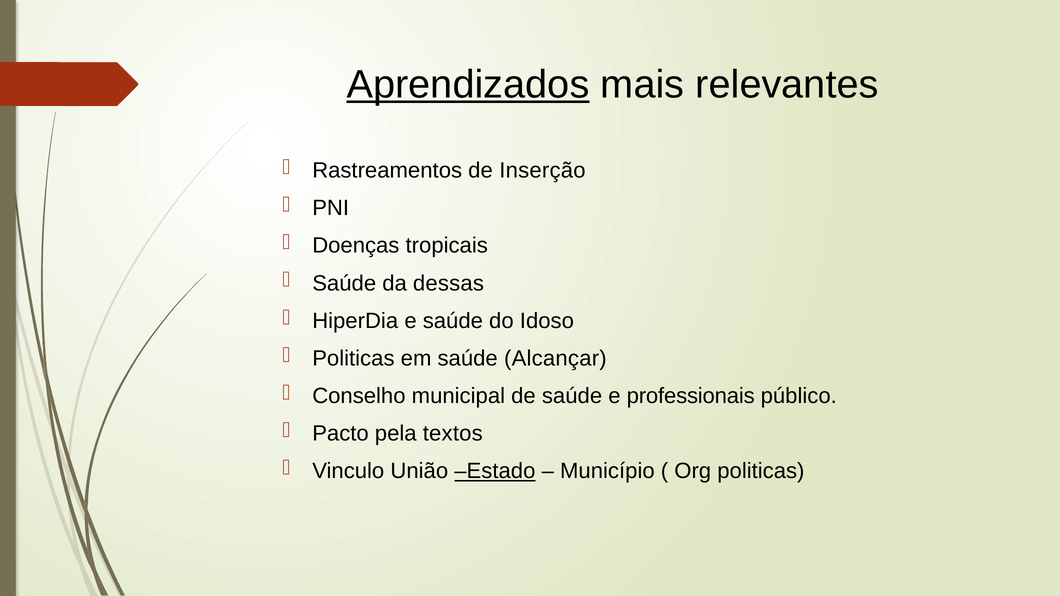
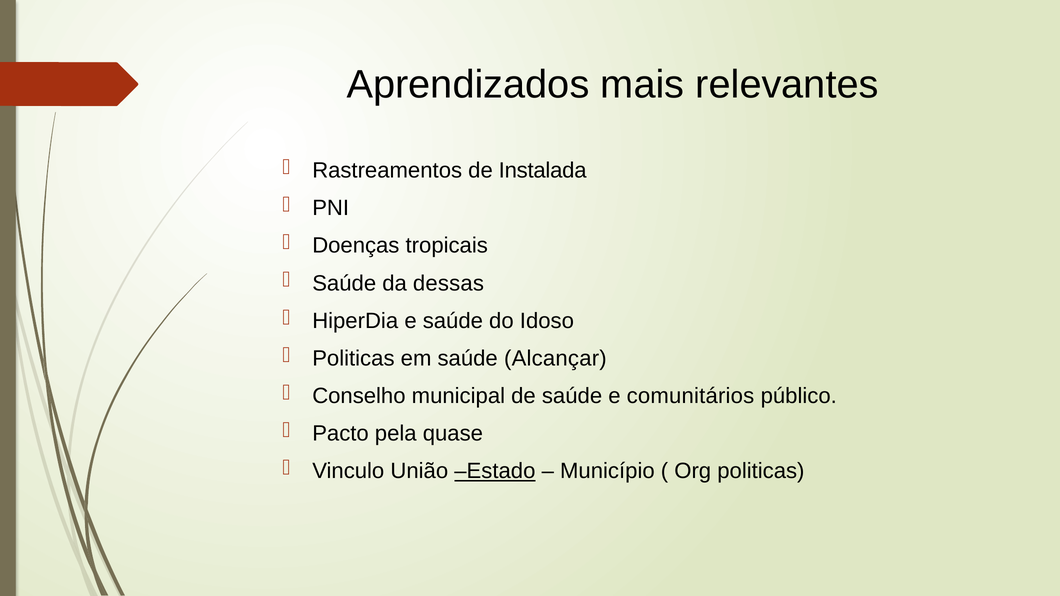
Aprendizados underline: present -> none (468, 85)
Inserção: Inserção -> Instalada (543, 171)
professionais: professionais -> comunitários (690, 396)
textos: textos -> quase (453, 434)
